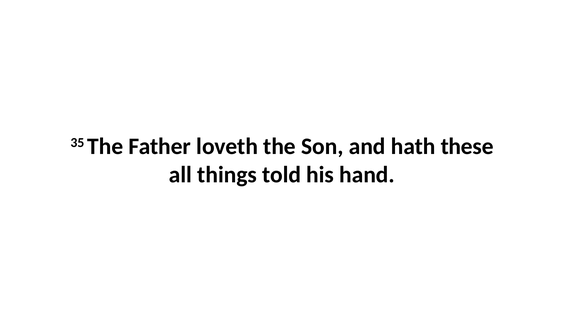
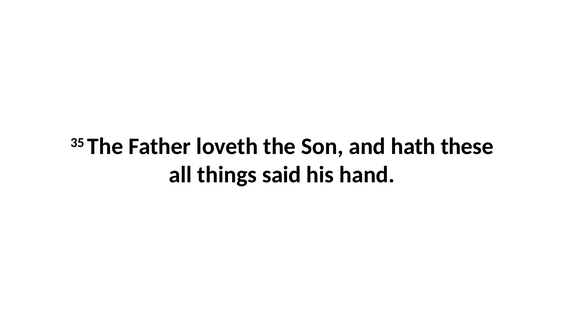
told: told -> said (282, 174)
